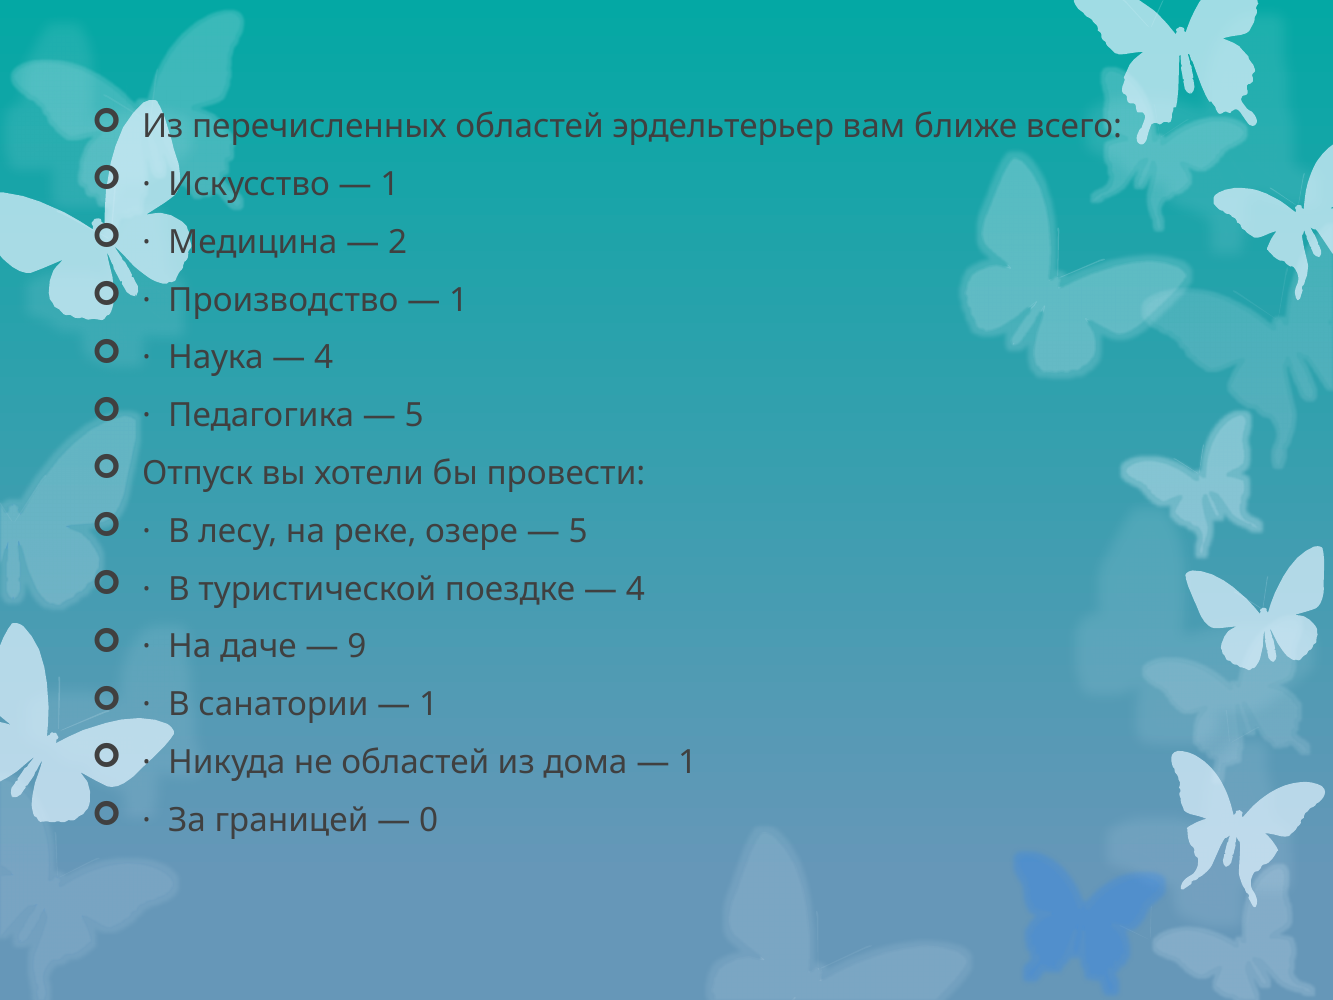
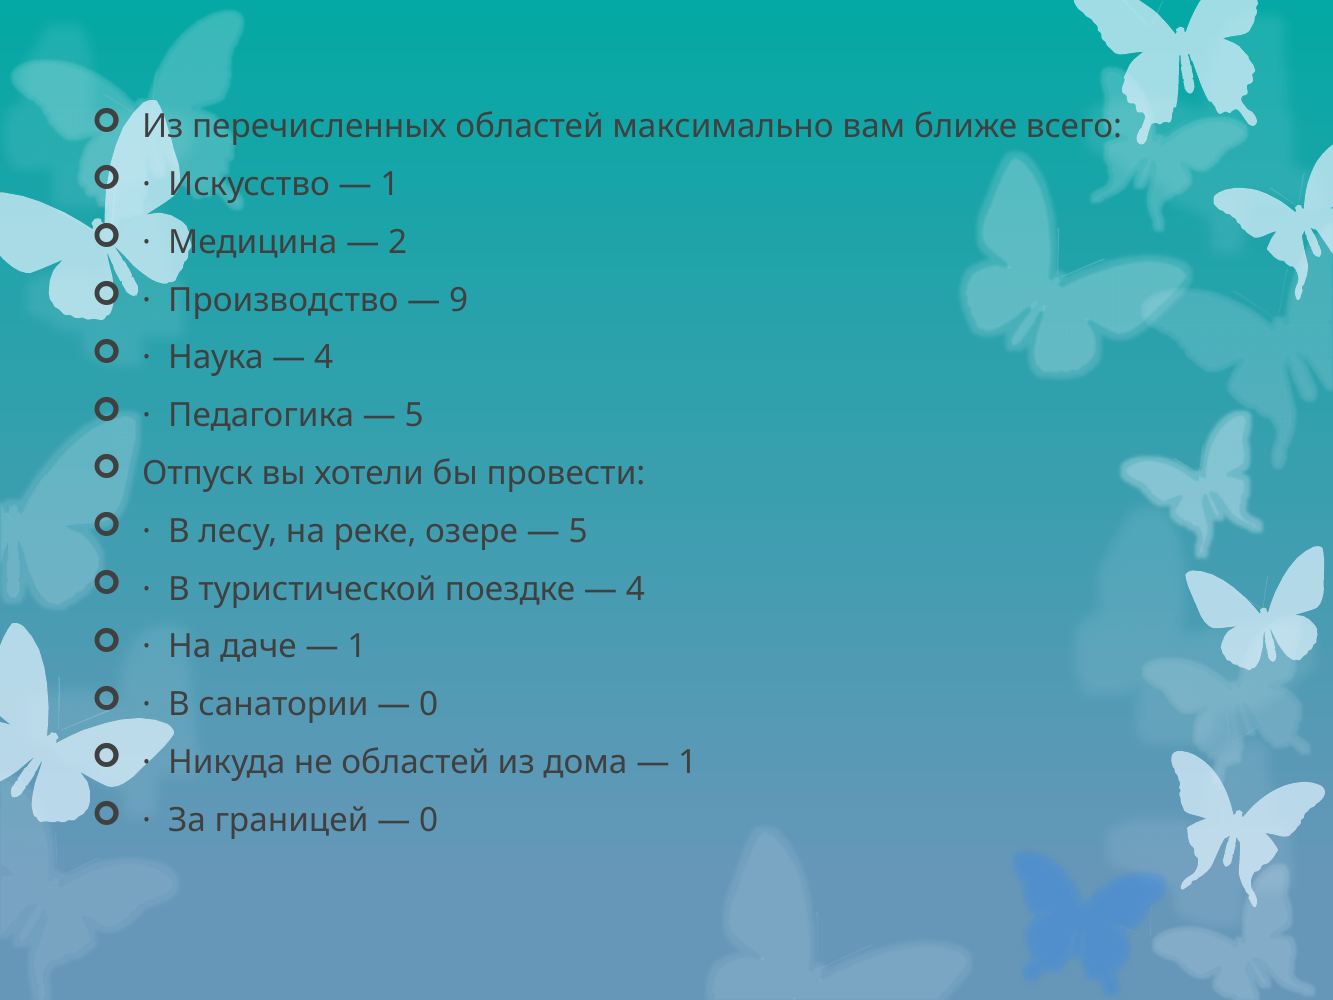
эрдельтерьер: эрдельтерьер -> максимально (723, 127)
1: 1 -> 9 (459, 300)
9: 9 -> 1 (357, 647)
1: 1 -> 0 (429, 704)
